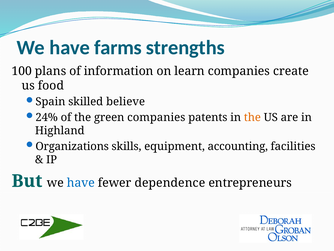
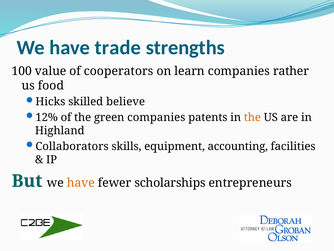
farms: farms -> trade (118, 48)
plans: plans -> value (51, 71)
information: information -> cooperators (119, 71)
create: create -> rather (291, 71)
Spain: Spain -> Hicks (50, 102)
24%: 24% -> 12% (47, 117)
Organizations: Organizations -> Collaborators (72, 146)
have colour: blue -> orange (81, 183)
dependence: dependence -> scholarships (170, 183)
